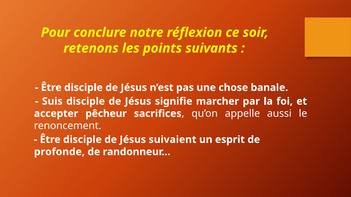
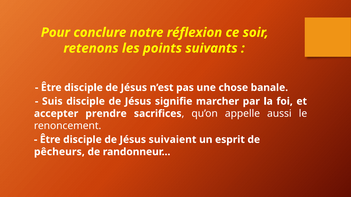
pêcheur: pêcheur -> prendre (106, 114)
profonde: profonde -> pêcheurs (59, 152)
